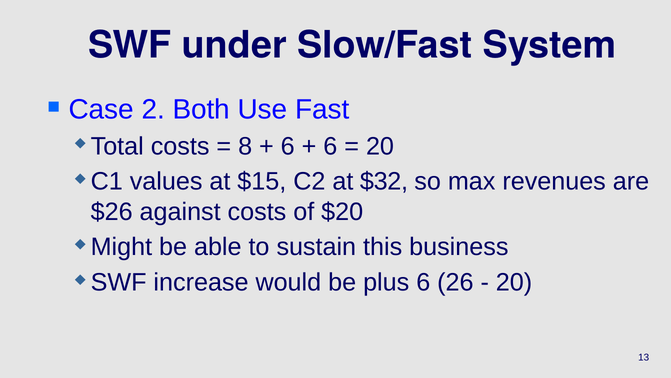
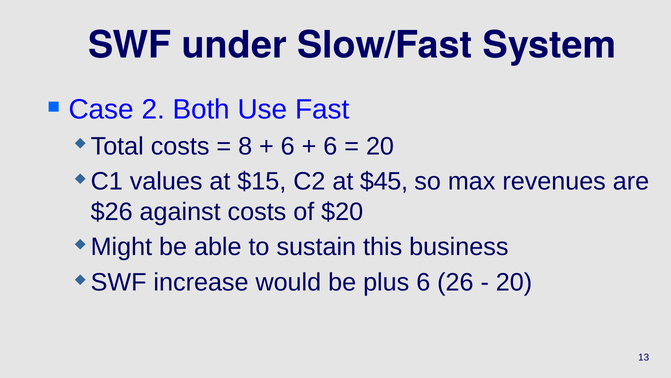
$32: $32 -> $45 (384, 181)
